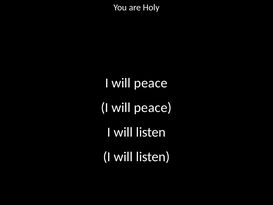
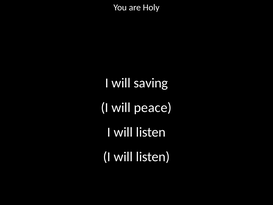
peace: peace -> saving (151, 83)
